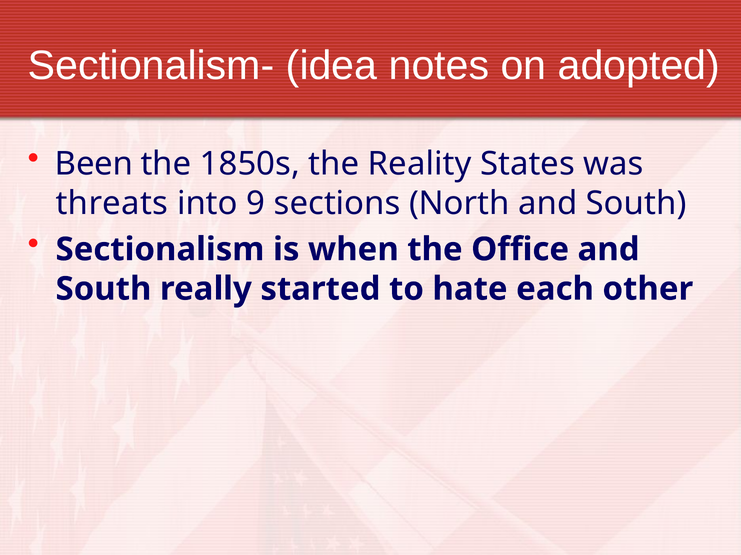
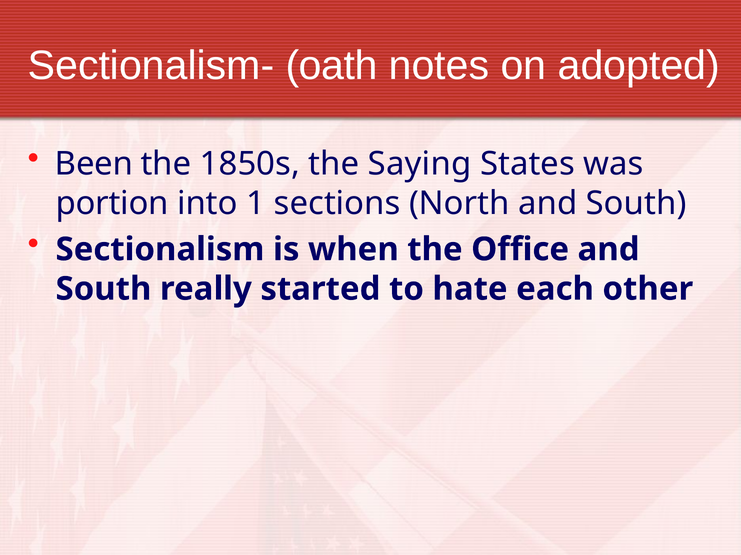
idea: idea -> oath (332, 66)
Reality: Reality -> Saying (420, 164)
threats: threats -> portion (112, 204)
9: 9 -> 1 (256, 204)
